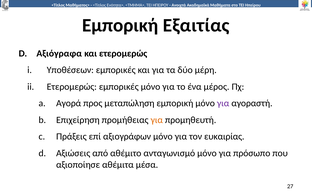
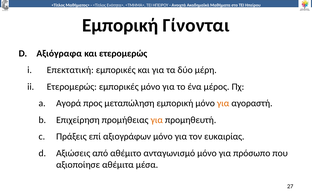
Εξαιτίας: Εξαιτίας -> Γίνονται (196, 25)
Υποθέσεων: Υποθέσεων -> Επεκτατική (70, 70)
για colour: purple -> orange (223, 103)
